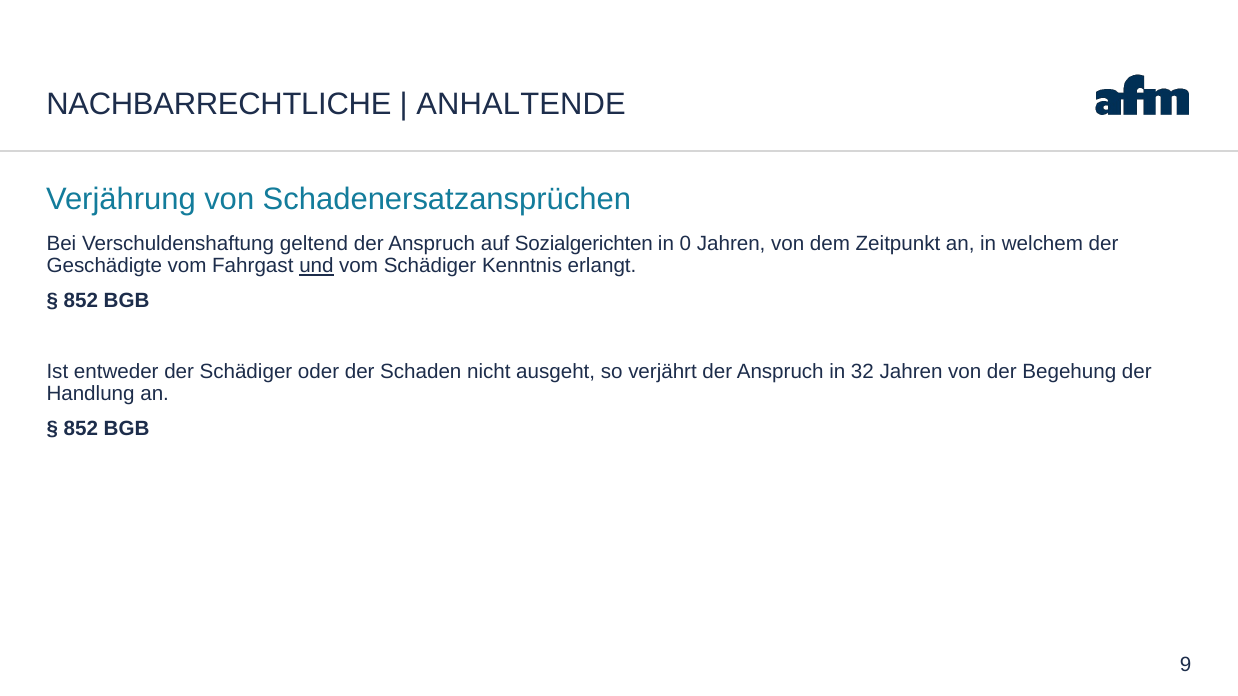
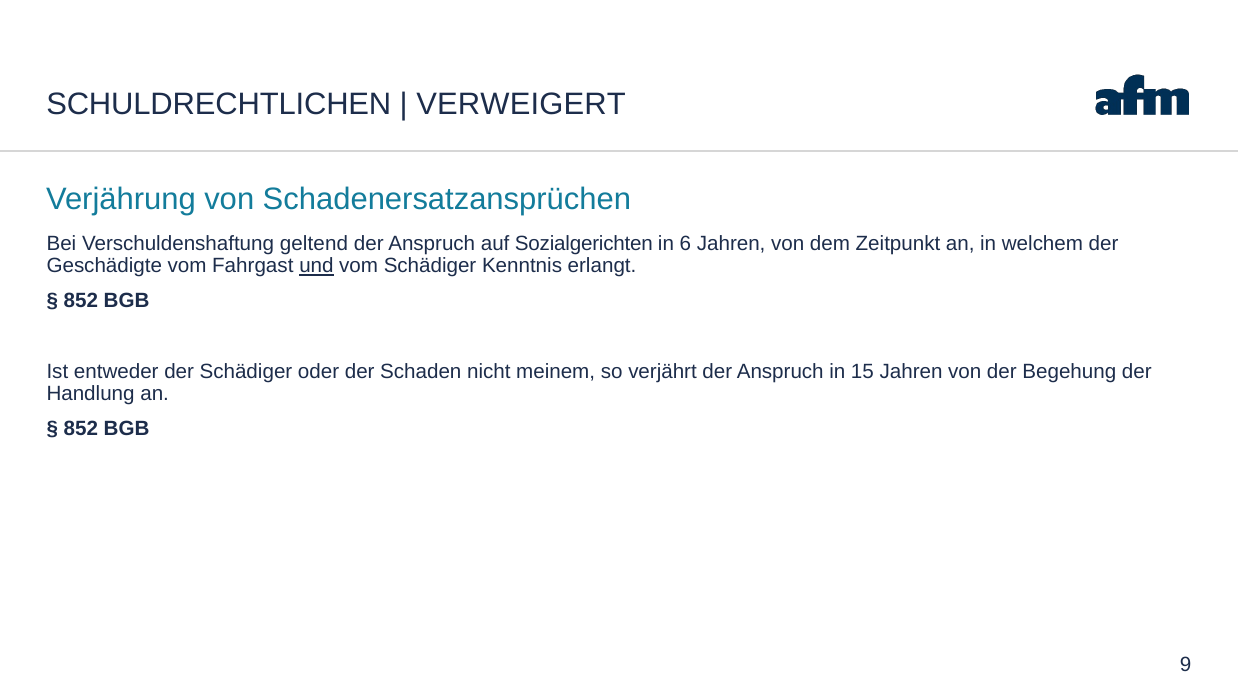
NACHBARRECHTLICHE: NACHBARRECHTLICHE -> SCHULDRECHTLICHEN (219, 105)
ANHALTENDE: ANHALTENDE -> VERWEIGERT (521, 105)
0: 0 -> 6 (685, 244)
ausgeht: ausgeht -> meinem (556, 372)
32: 32 -> 15 (862, 372)
